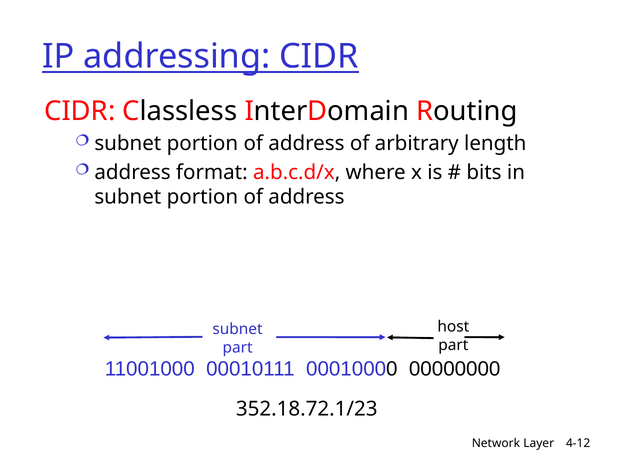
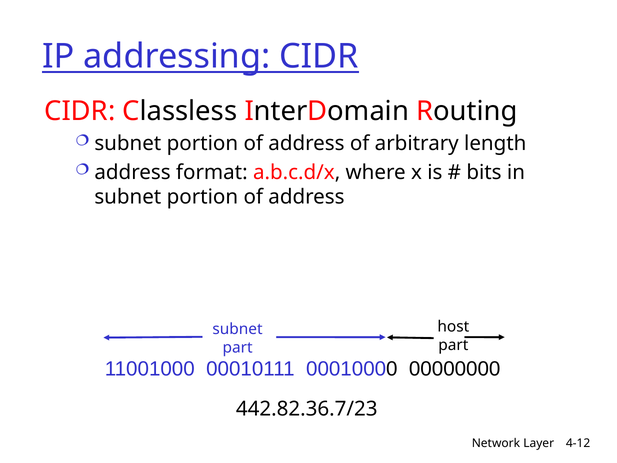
352.18.72.1/23: 352.18.72.1/23 -> 442.82.36.7/23 (307, 409)
